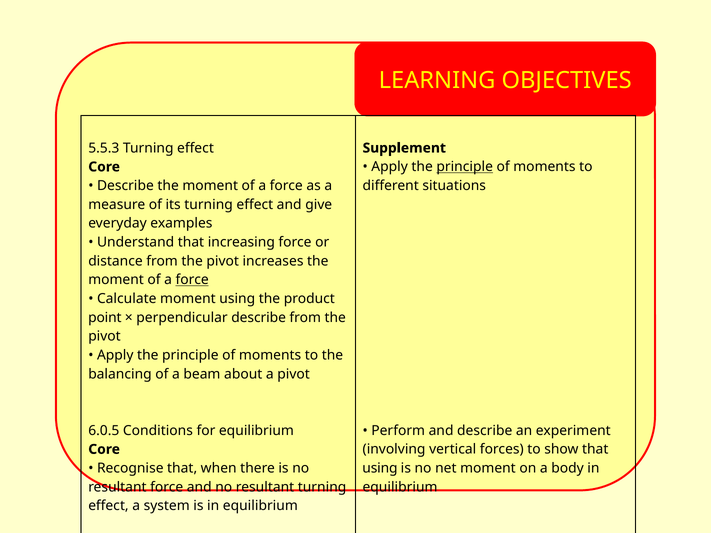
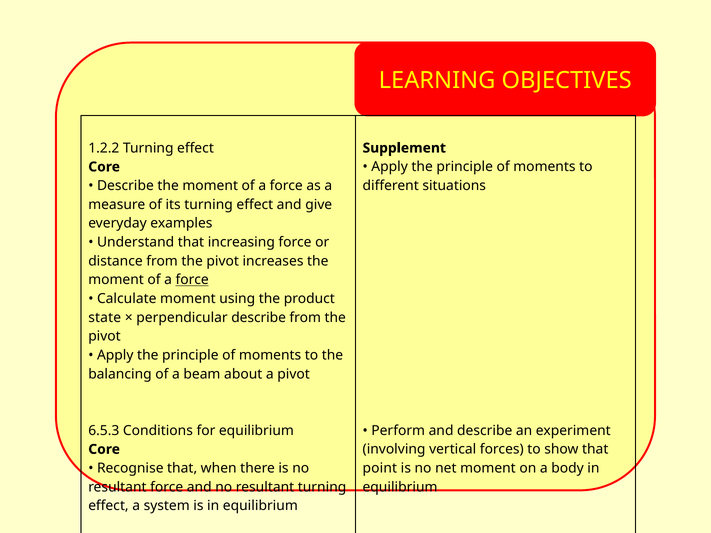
5.5.3: 5.5.3 -> 1.2.2 (104, 148)
principle underline: present -> none (465, 167)
point: point -> state (105, 318)
6.0.5: 6.0.5 -> 6.5.3 (104, 431)
using: using -> point (380, 468)
